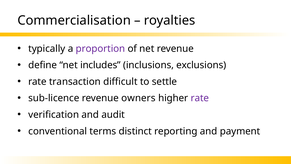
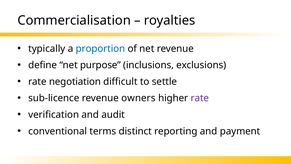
proportion colour: purple -> blue (100, 49)
includes: includes -> purpose (100, 65)
transaction: transaction -> negotiation (75, 82)
